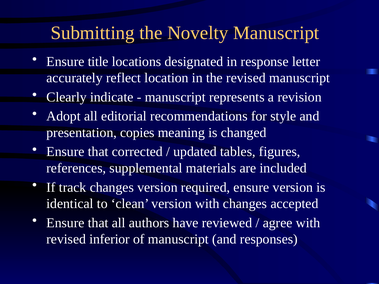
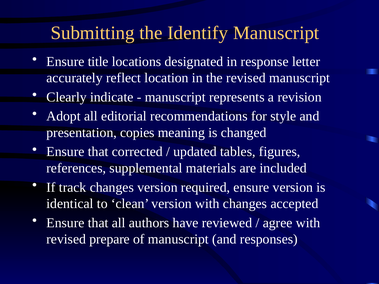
Novelty: Novelty -> Identify (198, 33)
inferior: inferior -> prepare (110, 239)
